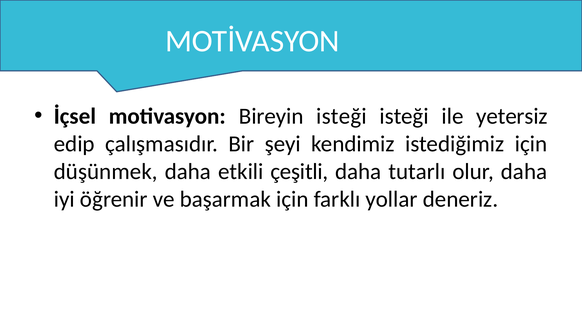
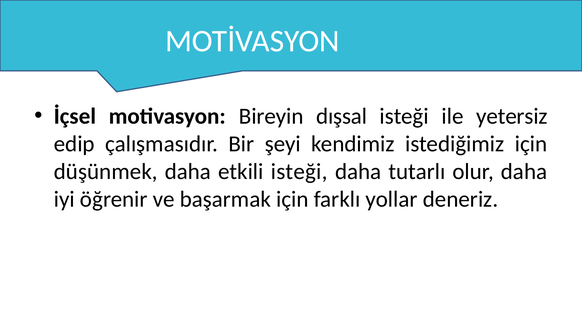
Bireyin isteği: isteği -> dışsal (342, 116)
etkili çeşitli: çeşitli -> isteği (299, 172)
